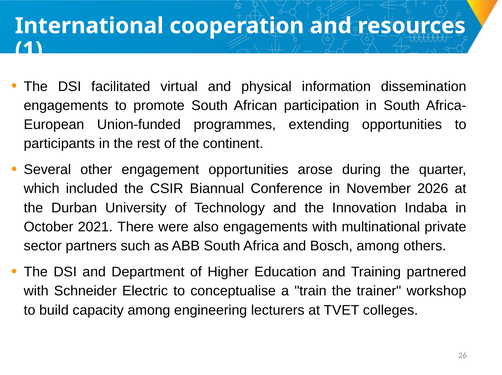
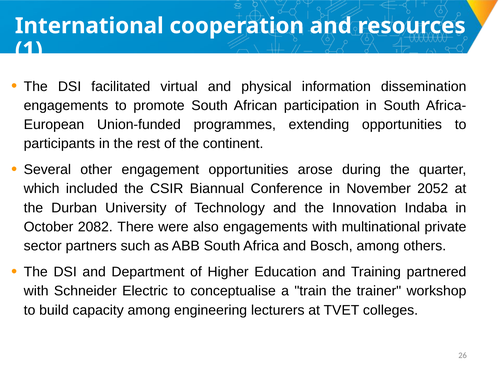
2026: 2026 -> 2052 (433, 189)
2021: 2021 -> 2082 (95, 227)
